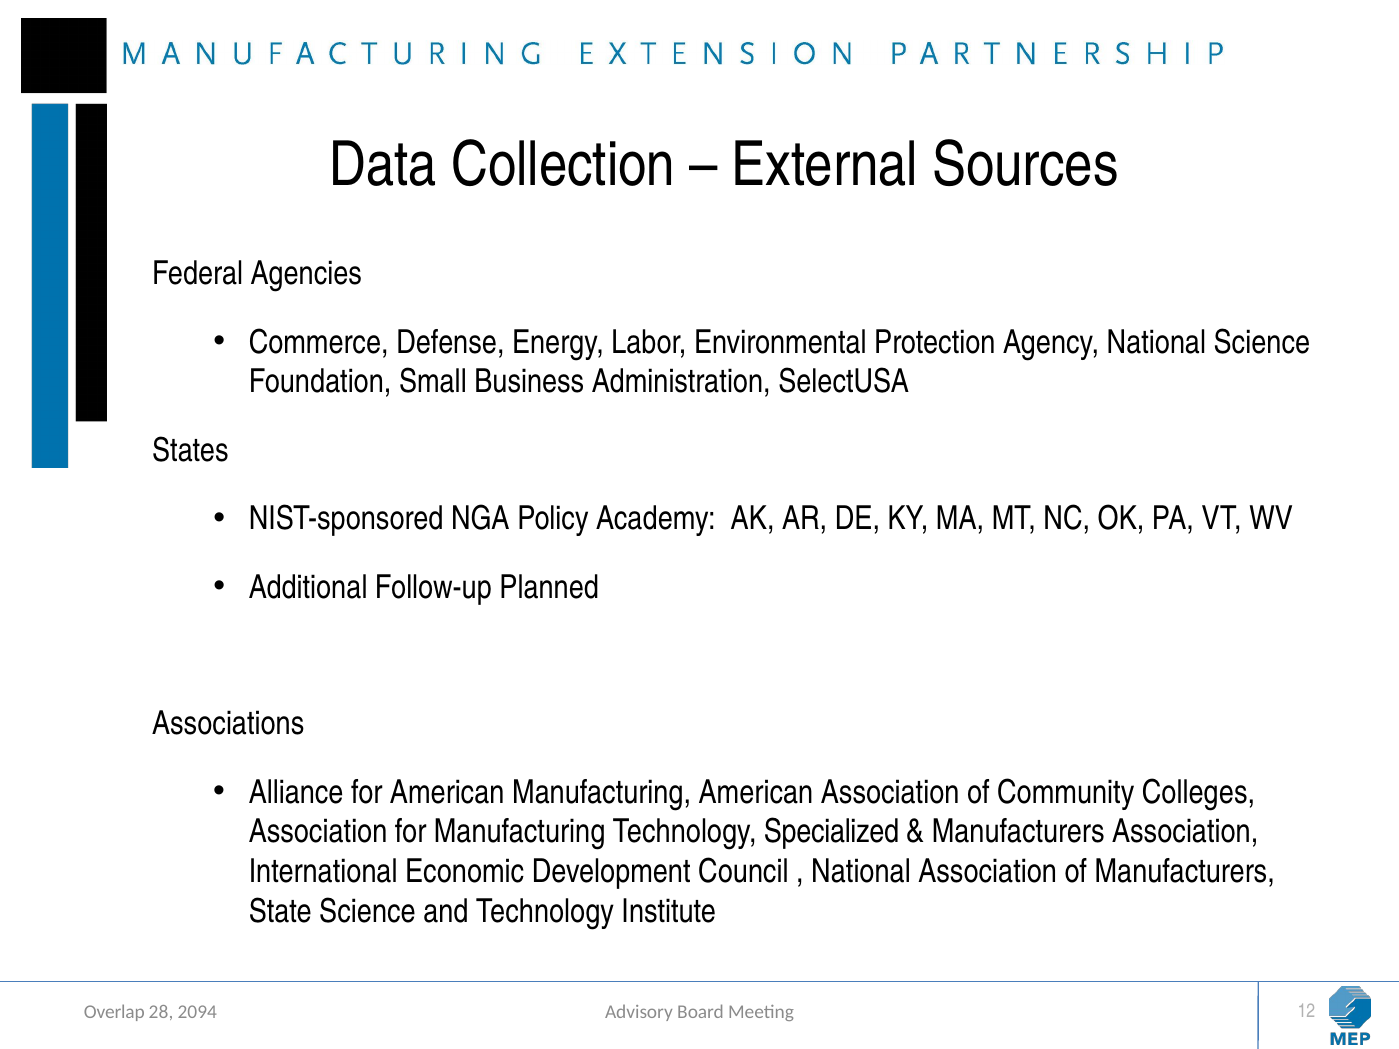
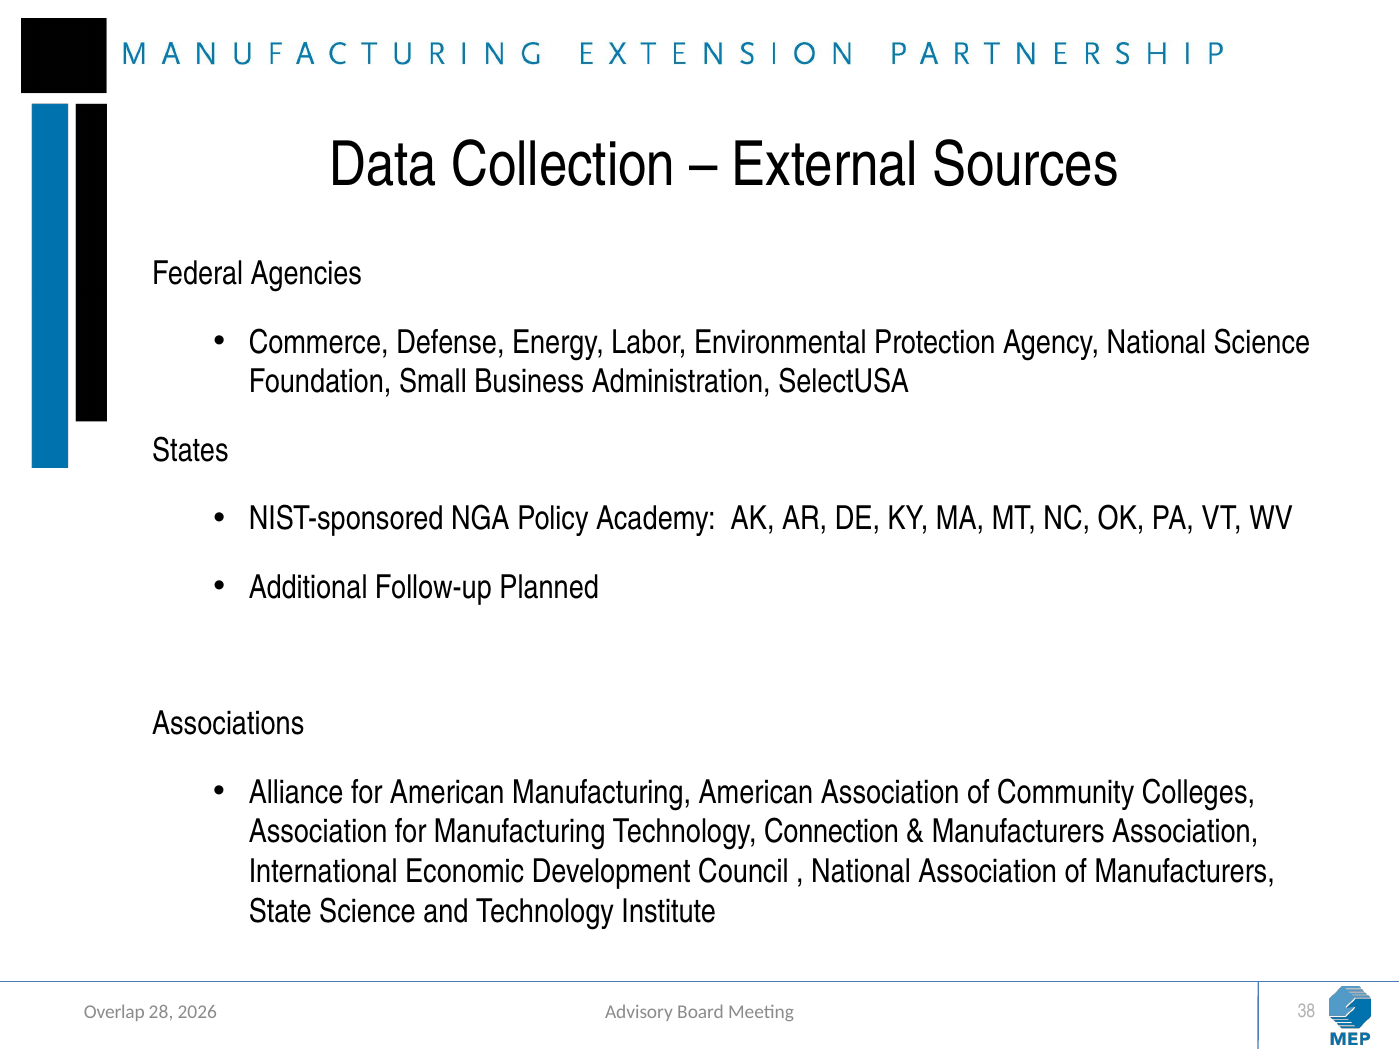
Specialized: Specialized -> Connection (832, 832)
2094: 2094 -> 2026 (197, 1013)
12: 12 -> 38 (1306, 1011)
